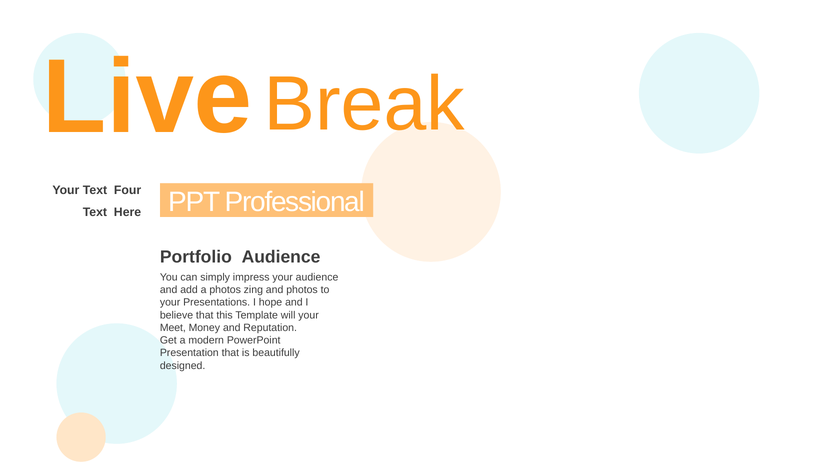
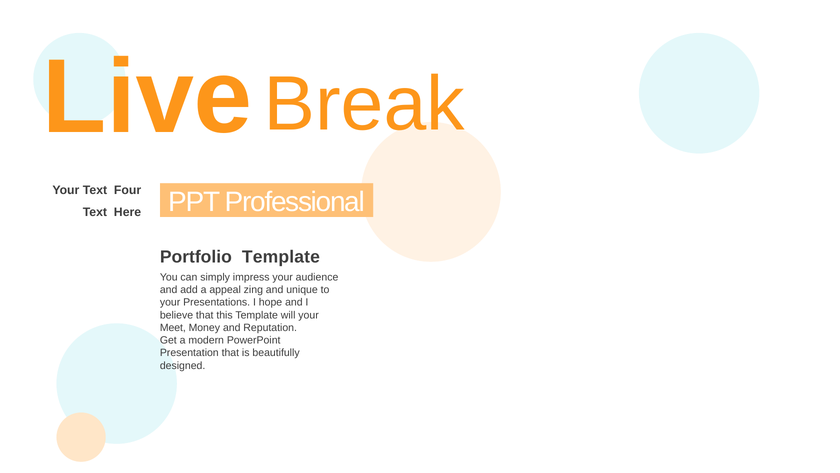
Portfolio Audience: Audience -> Template (281, 257)
a photos: photos -> appeal (225, 290)
and photos: photos -> unique (302, 290)
